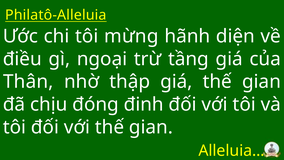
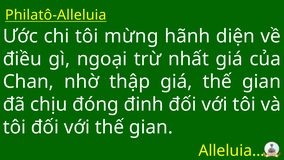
tầng: tầng -> nhất (188, 59)
Thân: Thân -> Chan (28, 82)
